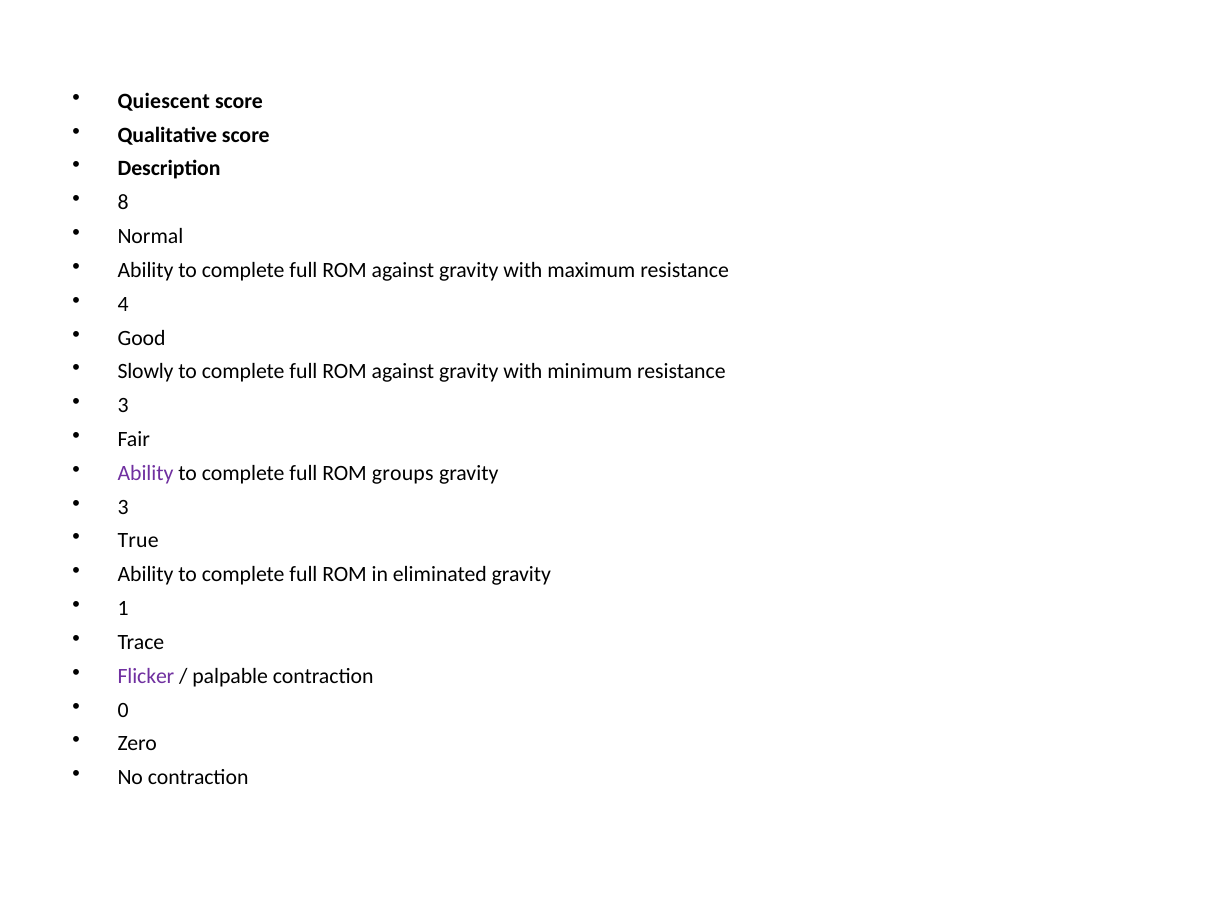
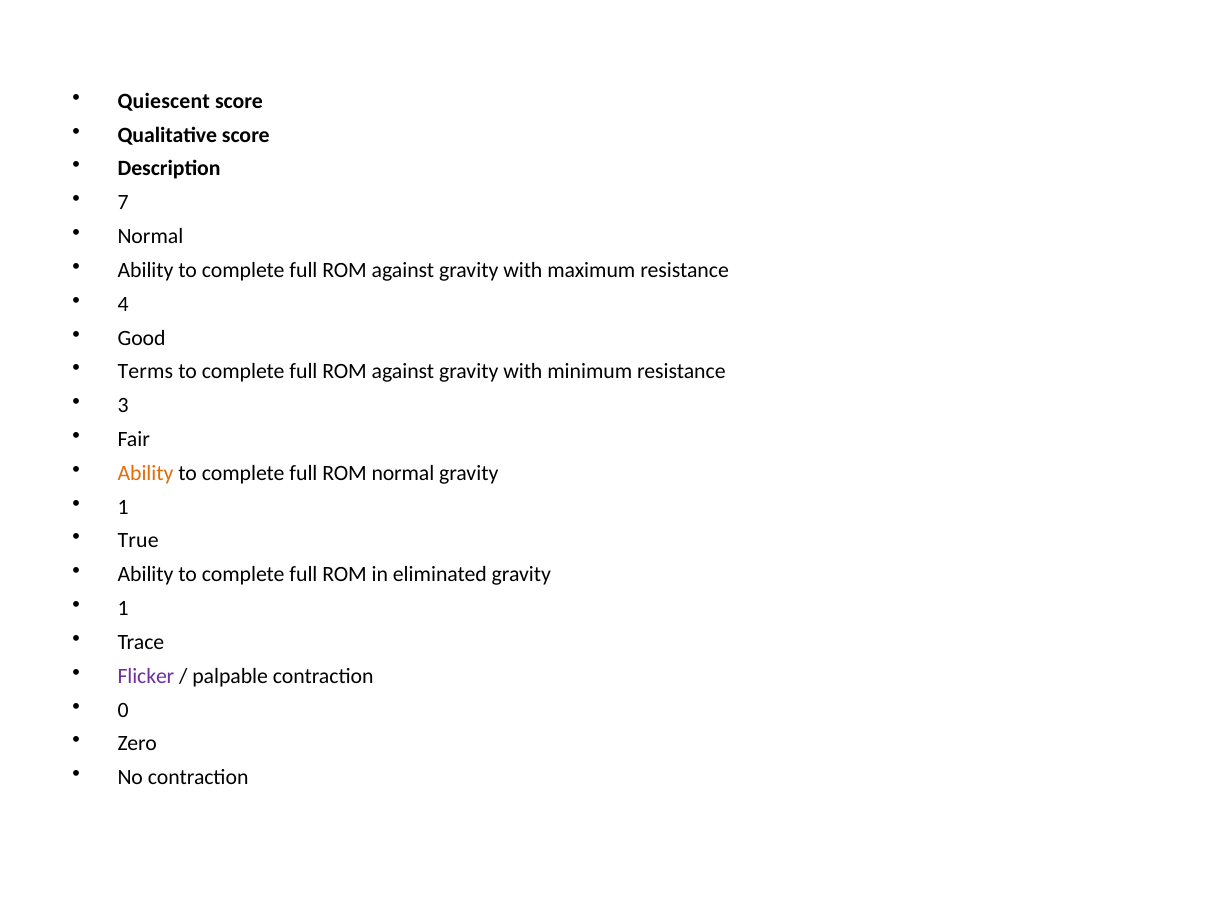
8: 8 -> 7 (123, 202)
Slowly: Slowly -> Terms (145, 371)
Ability colour: purple -> orange (146, 473)
ROM groups: groups -> normal (403, 473)
3: 3 -> 1 (123, 507)
